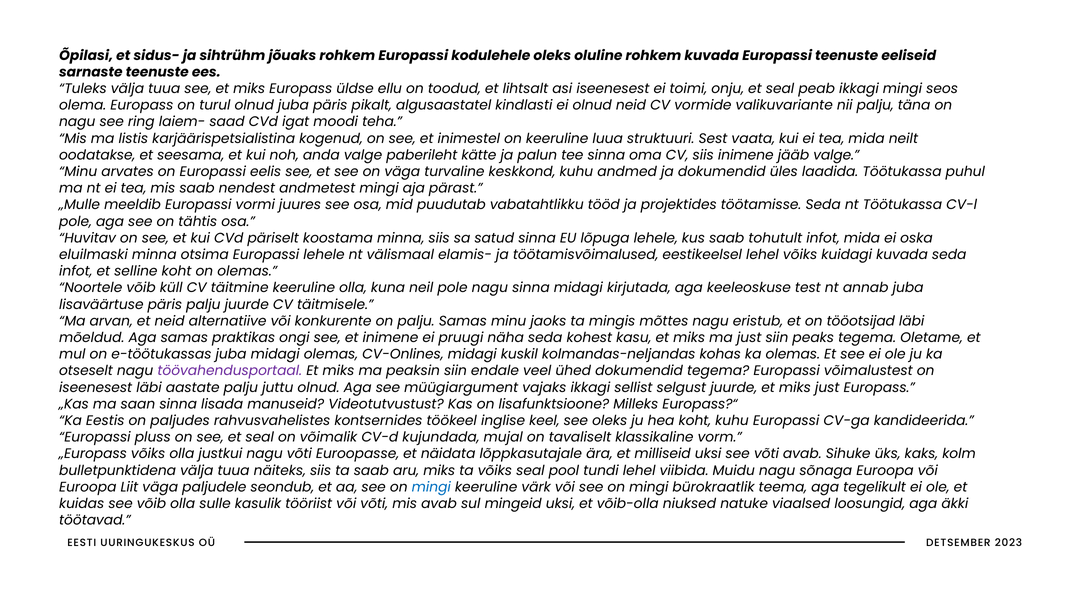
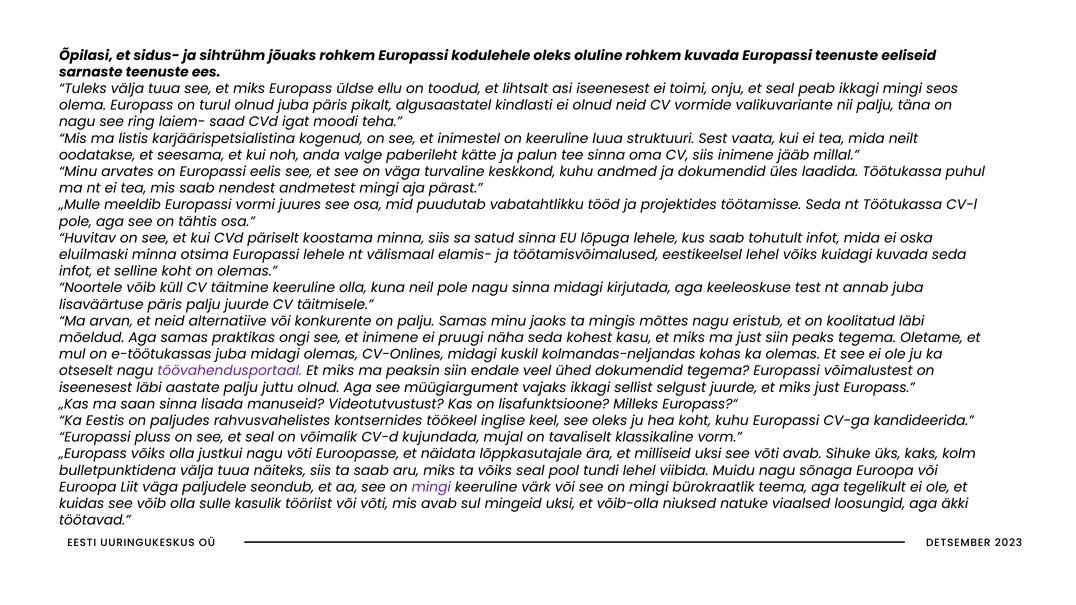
jääb valge: valge -> millal (836, 155)
tööotsijad: tööotsijad -> koolitatud (861, 321)
mingi colour: blue -> purple (431, 487)
